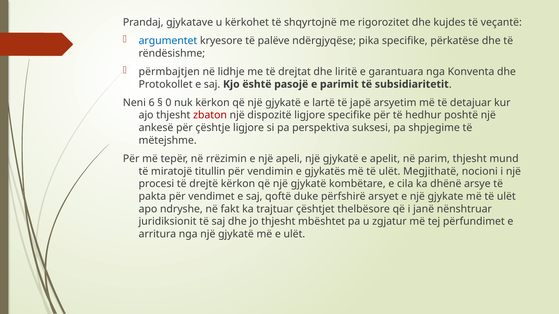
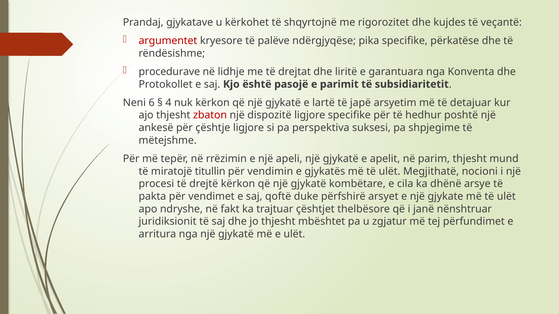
argumentet colour: blue -> red (168, 41)
përmbajtjen: përmbajtjen -> procedurave (169, 72)
0: 0 -> 4 (168, 103)
